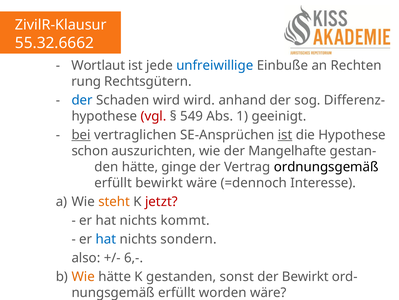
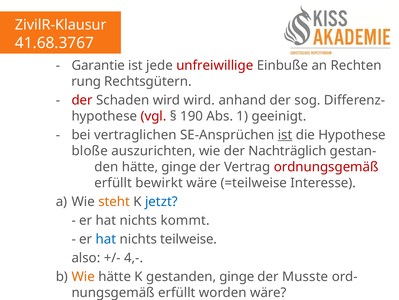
55.32.6662: 55.32.6662 -> 41.68.3767 (54, 43)
Wortlaut: Wortlaut -> Garantie (98, 65)
unfreiwillige colour: blue -> red (215, 65)
der colour: blue -> red (82, 100)
549: 549 -> 190 (192, 116)
bei underline: present -> none (81, 135)
schon: schon -> bloße (90, 151)
Mangelhafte: Mangelhafte -> Nachträglich (287, 151)
ordnungsgemäß colour: black -> red (326, 167)
=dennoch: =dennoch -> =teilweise (254, 182)
jetzt colour: red -> blue (161, 201)
sondern: sondern -> teilweise (189, 239)
6,-: 6,- -> 4,- (134, 257)
gestanden sonst: sonst -> ginge (237, 276)
der Bewirkt: Bewirkt -> Musste (305, 276)
